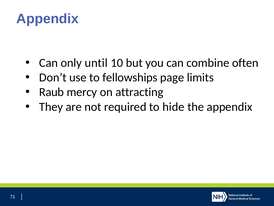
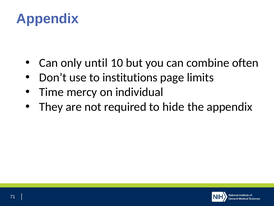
fellowships: fellowships -> institutions (130, 77)
Raub: Raub -> Time (51, 92)
attracting: attracting -> individual (139, 92)
